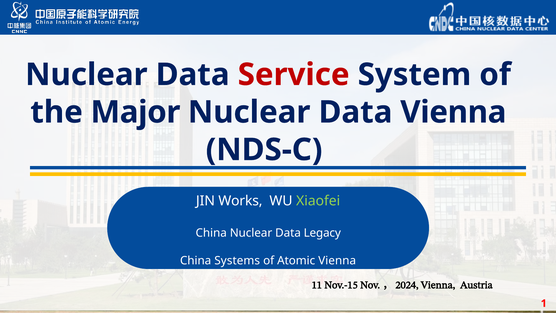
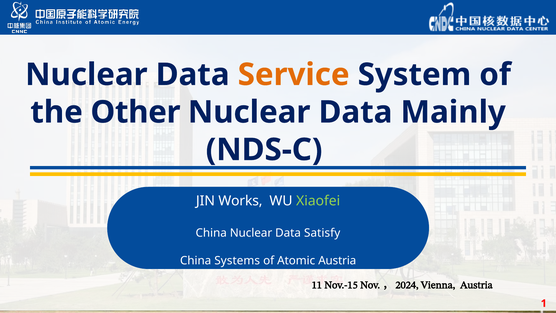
Service colour: red -> orange (294, 75)
Major: Major -> Other (135, 112)
Data Vienna: Vienna -> Mainly (453, 112)
Legacy: Legacy -> Satisfy (322, 233)
Atomic Vienna: Vienna -> Austria (337, 261)
